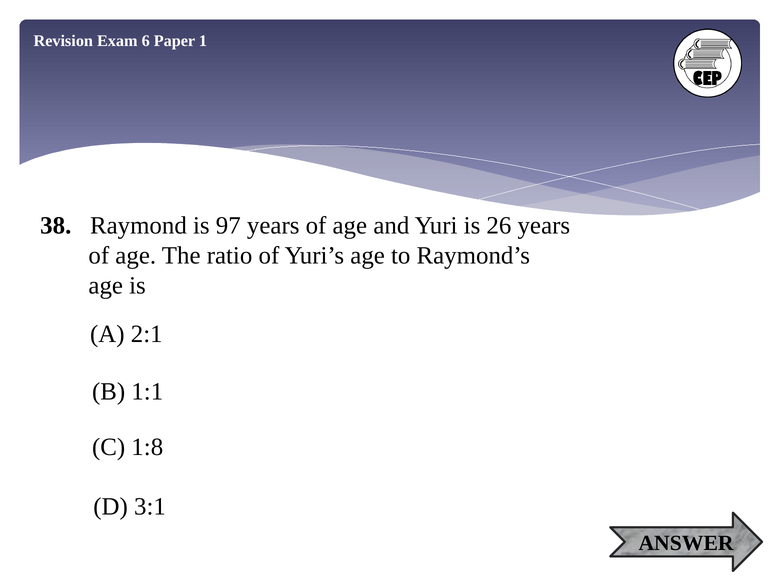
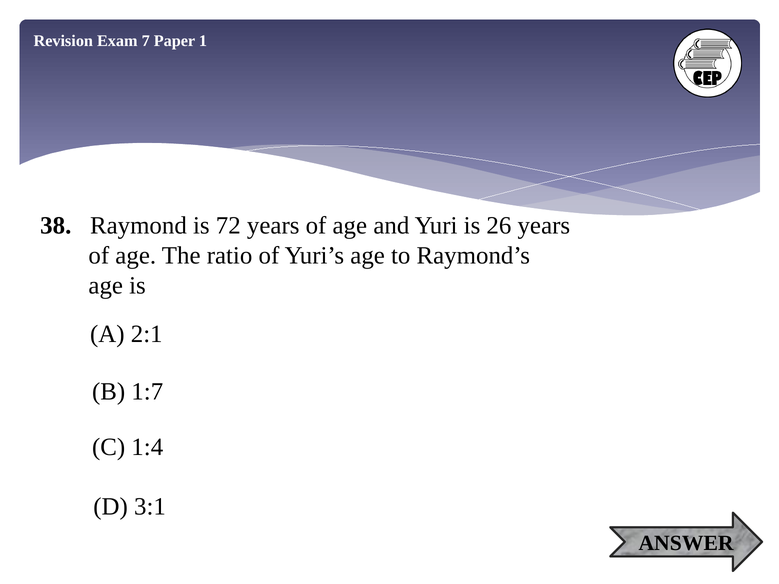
6: 6 -> 7 (146, 41)
97: 97 -> 72 (228, 226)
1:1: 1:1 -> 1:7 (147, 392)
1:8: 1:8 -> 1:4 (147, 447)
